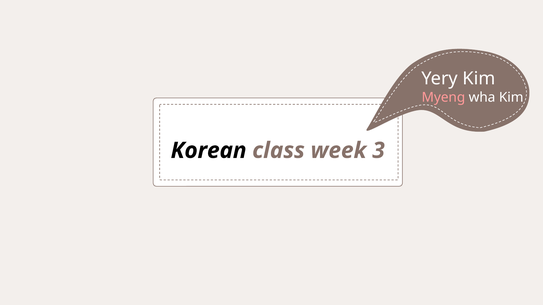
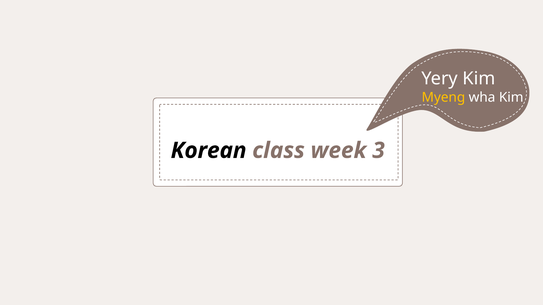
Myeng colour: pink -> yellow (443, 97)
